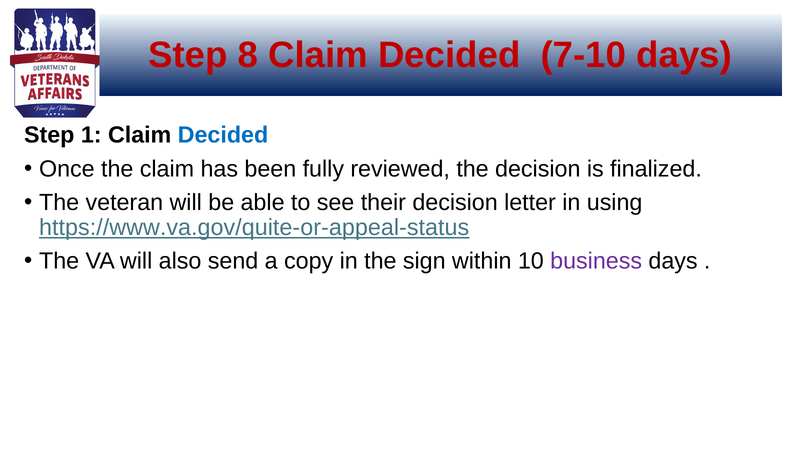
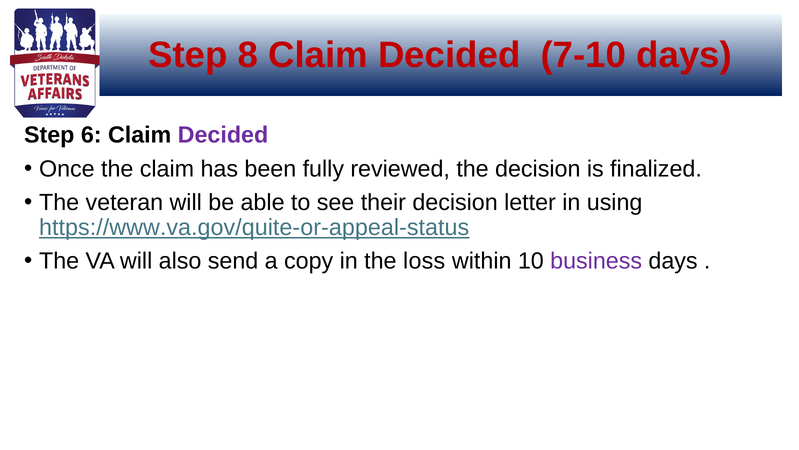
1: 1 -> 6 (91, 135)
Decided colour: blue -> purple (223, 135)
sign: sign -> loss (424, 261)
